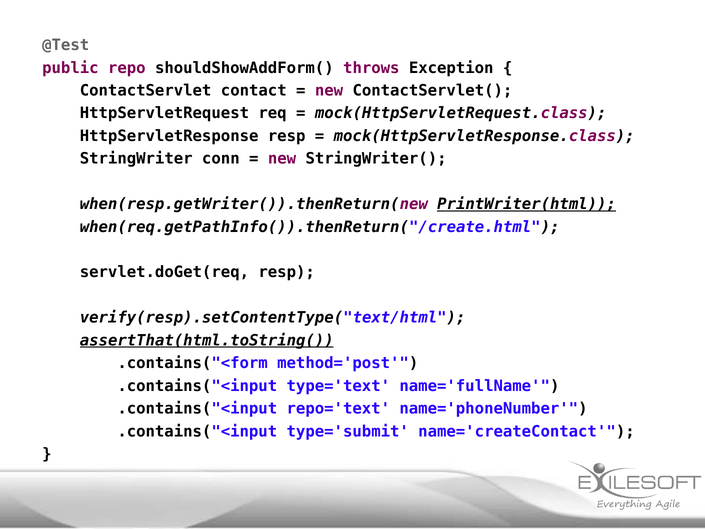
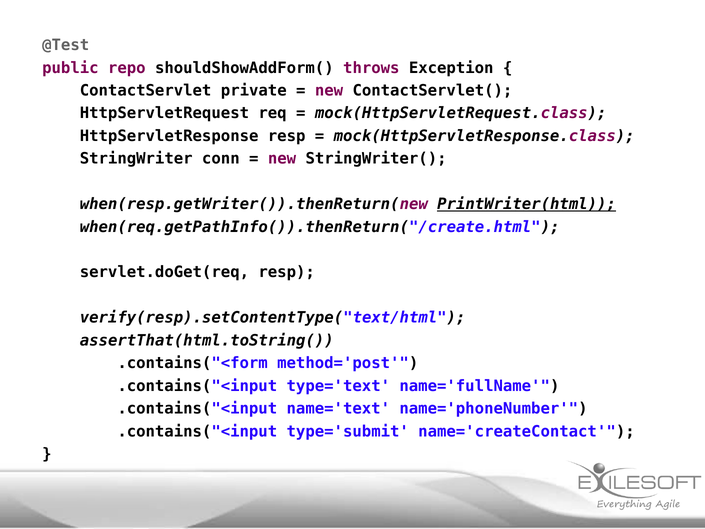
contact: contact -> private (254, 91)
assertThat(html.toString( underline: present -> none (207, 340)
repo='text: repo='text -> name='text (338, 408)
